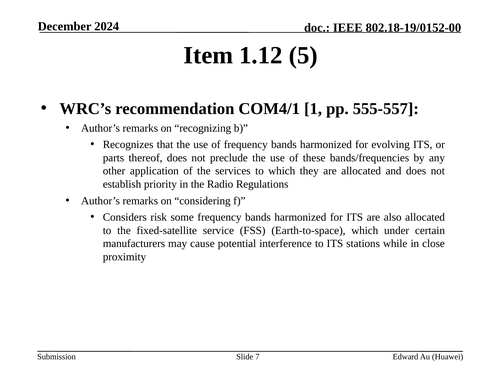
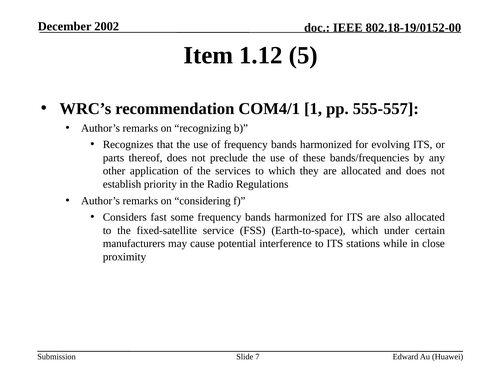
2024: 2024 -> 2002 (107, 26)
risk: risk -> fast (159, 217)
